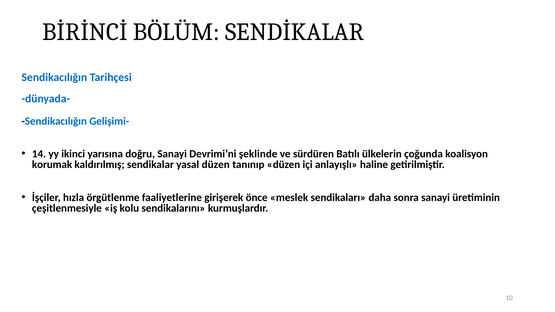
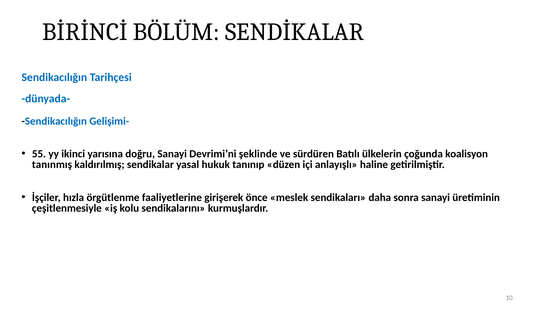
14: 14 -> 55 (39, 154)
korumak: korumak -> tanınmış (52, 165)
yasal düzen: düzen -> hukuk (216, 165)
